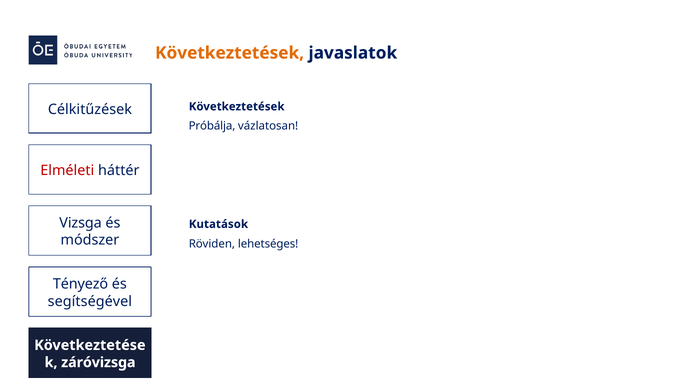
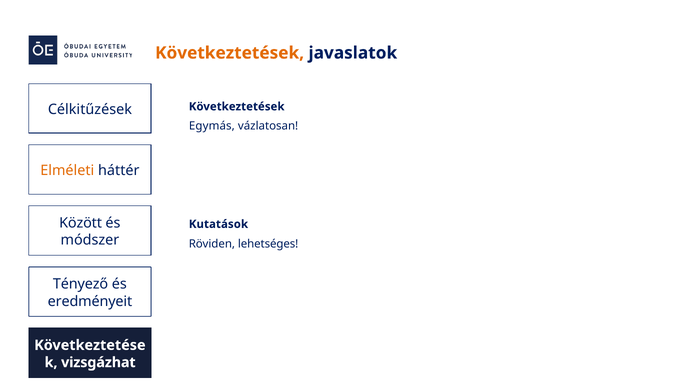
Próbálja: Próbálja -> Egymás (212, 126)
Elméleti colour: red -> orange (67, 171)
Vizsga: Vizsga -> Között (81, 223)
segítségével: segítségével -> eredményeit (90, 301)
záróvizsga: záróvizsga -> vizsgázhat (98, 363)
